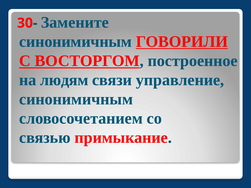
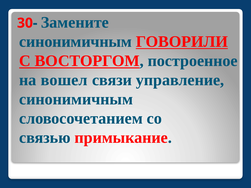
людям: людям -> вошел (64, 80)
